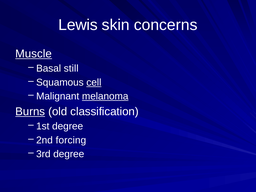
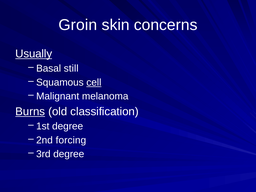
Lewis: Lewis -> Groin (78, 25)
Muscle: Muscle -> Usually (34, 54)
melanoma underline: present -> none (105, 96)
